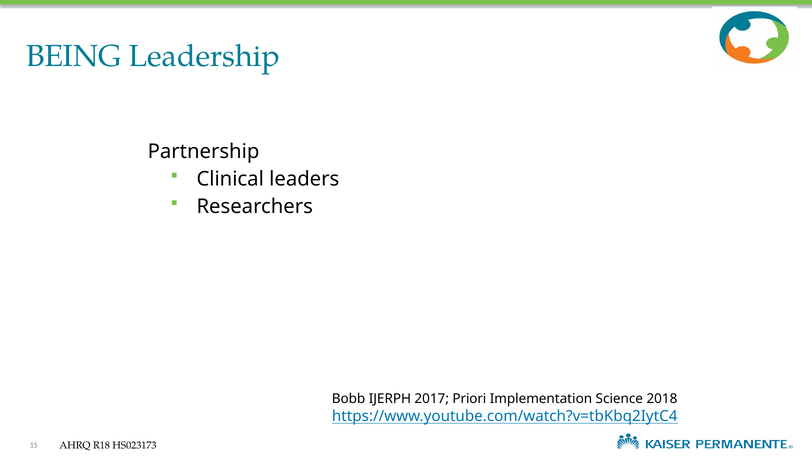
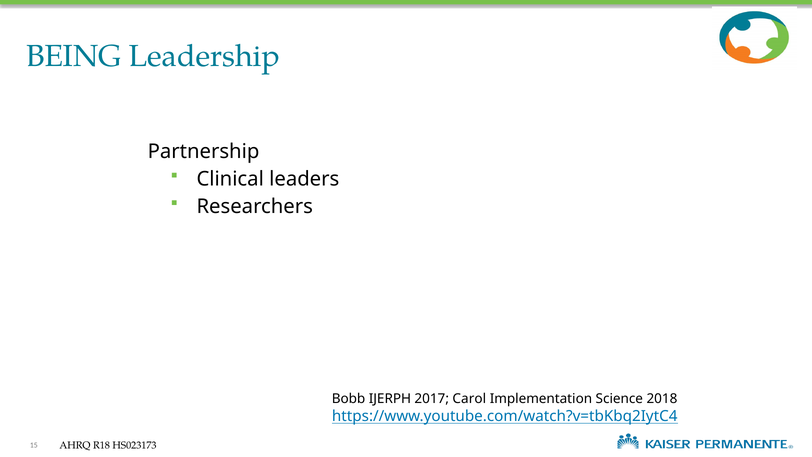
Priori: Priori -> Carol (469, 399)
